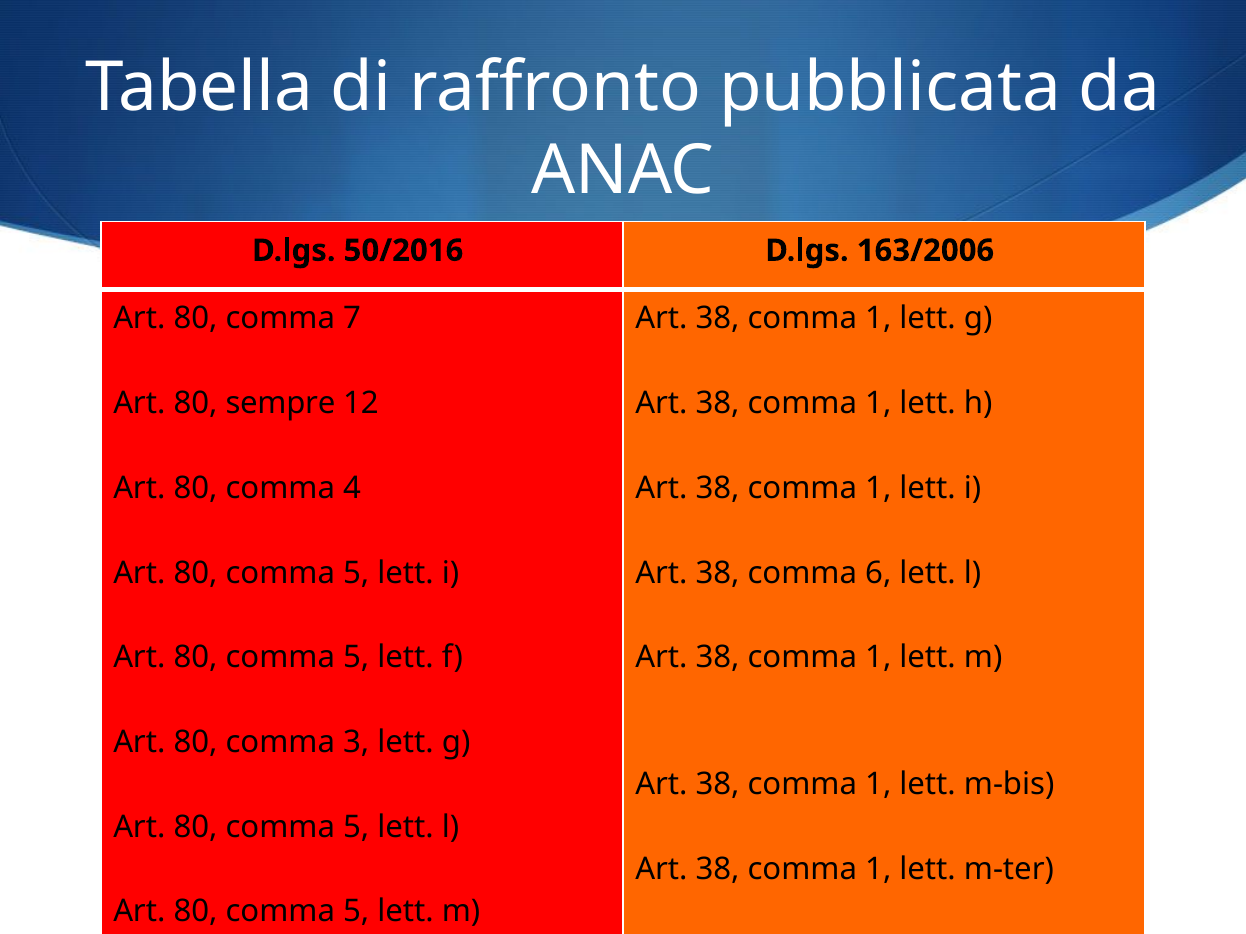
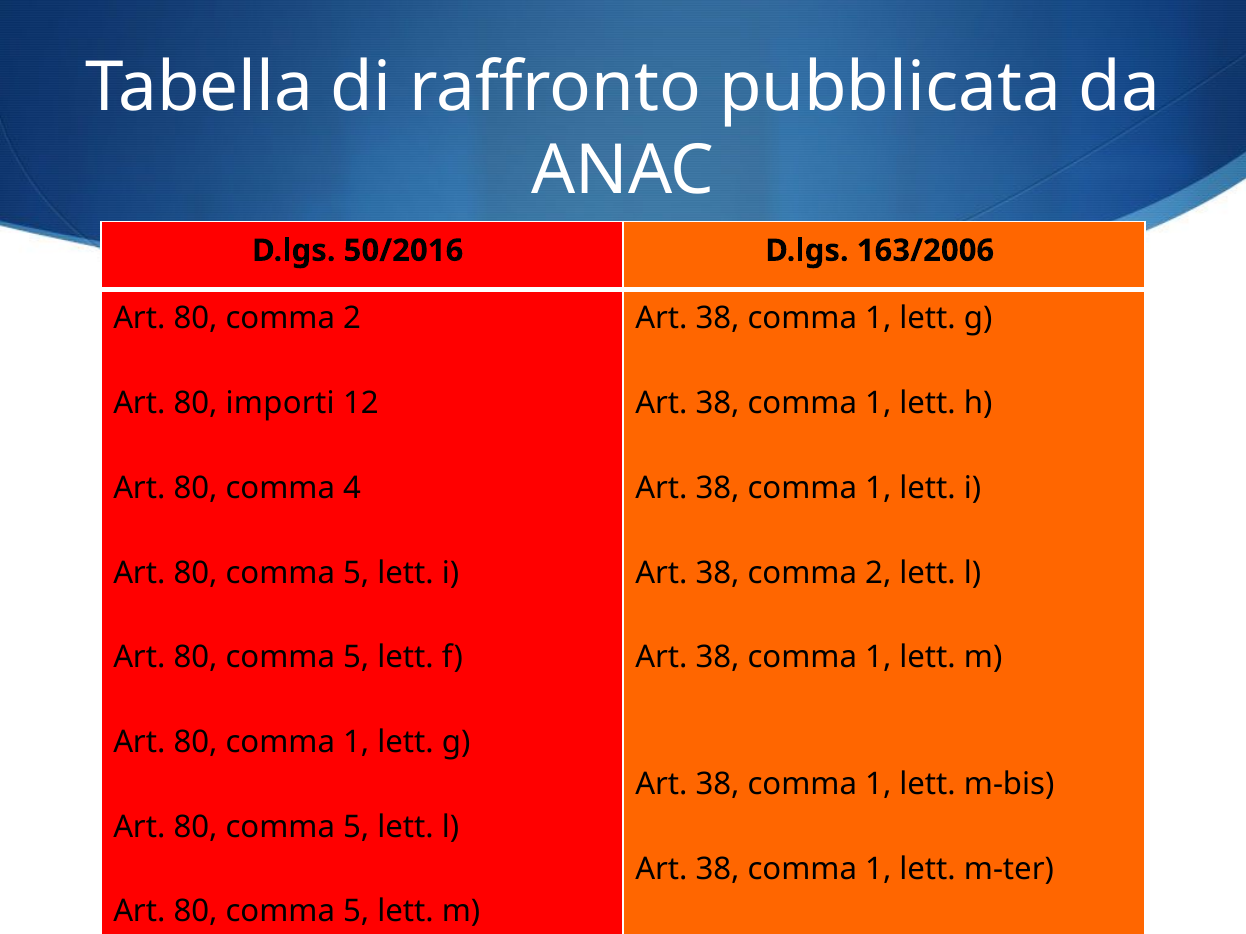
80 comma 7: 7 -> 2 (352, 319)
sempre: sempre -> importi (280, 404)
38 comma 6: 6 -> 2 (878, 573)
80 comma 3: 3 -> 1 (356, 743)
